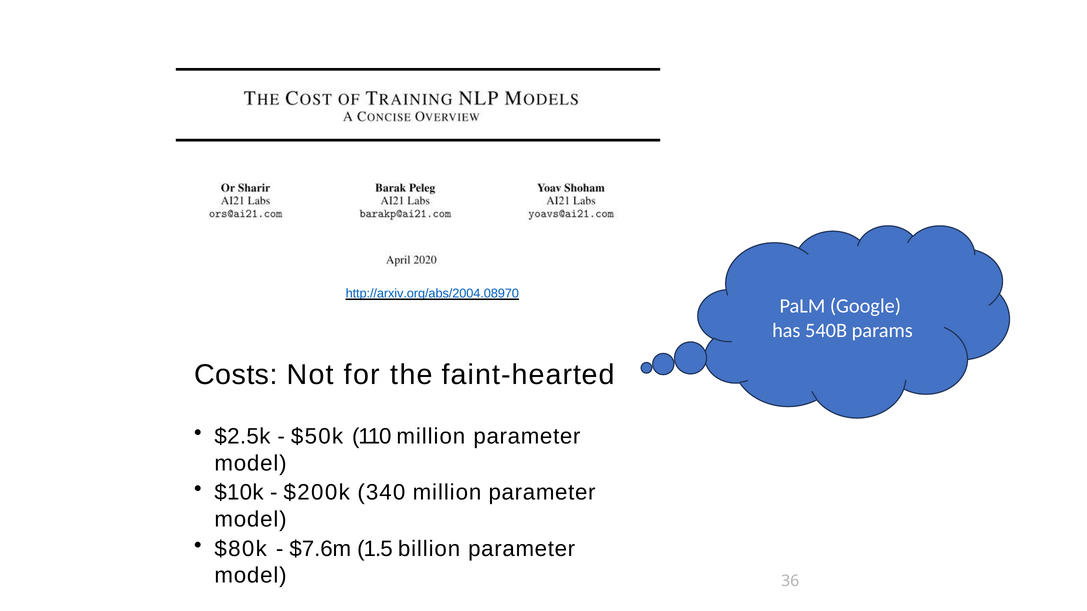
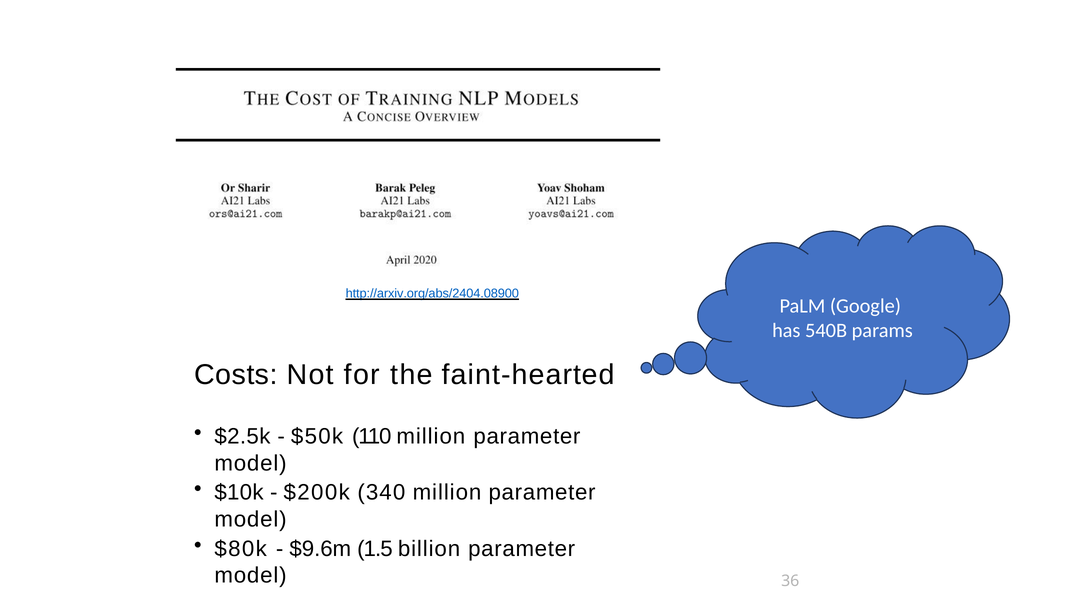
http://arxiv.org/abs/2004.08970: http://arxiv.org/abs/2004.08970 -> http://arxiv.org/abs/2404.08900 (432, 294)
$7.6m: $7.6m -> $9.6m (320, 549)
